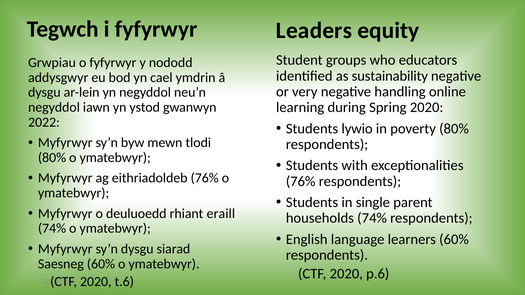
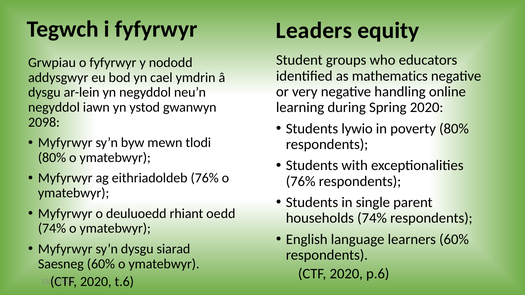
sustainability: sustainability -> mathematics (390, 76)
2022: 2022 -> 2098 (44, 122)
eraill: eraill -> oedd (221, 214)
